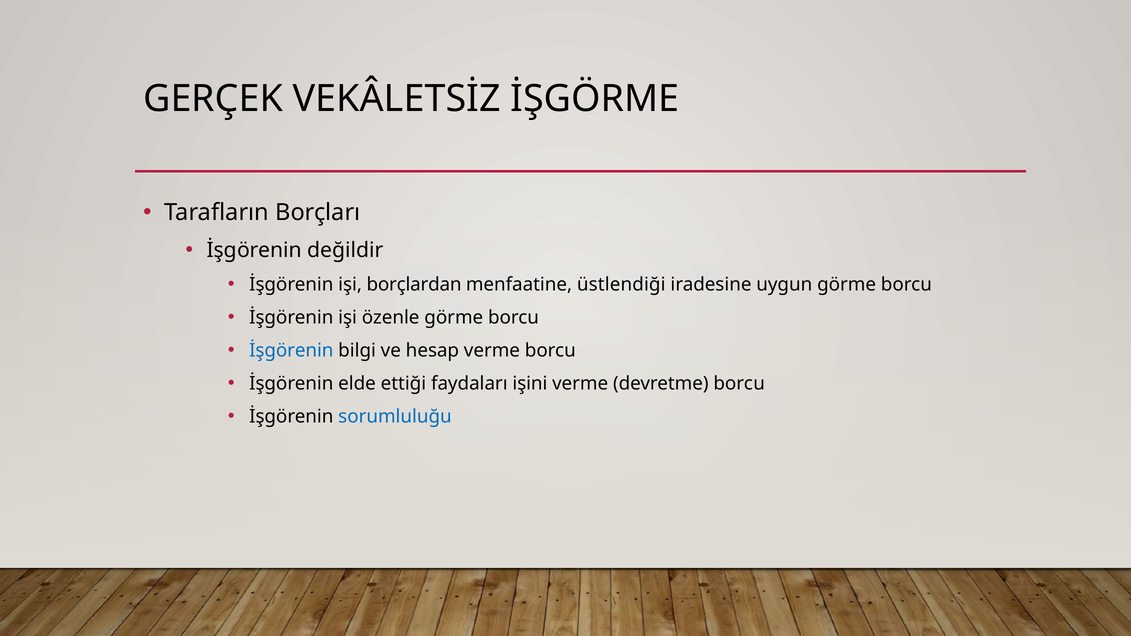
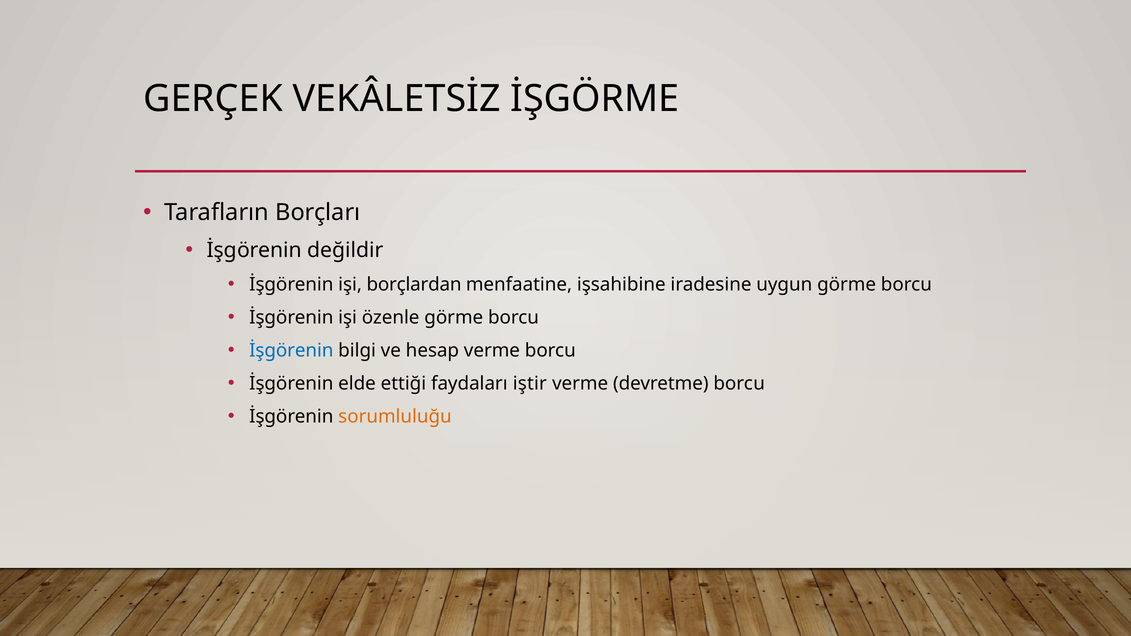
üstlendiği: üstlendiği -> işsahibine (621, 285)
işini: işini -> iştir (530, 384)
sorumluluğu colour: blue -> orange (395, 417)
